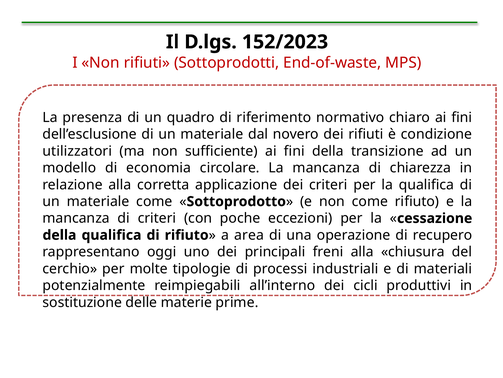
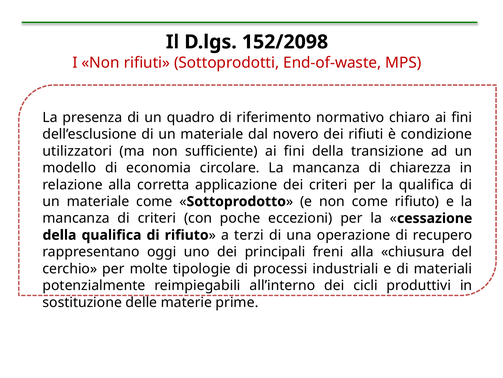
152/2023: 152/2023 -> 152/2098 (285, 42)
area: area -> terzi (249, 235)
